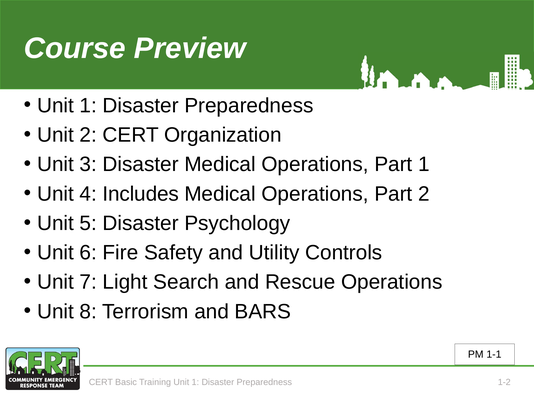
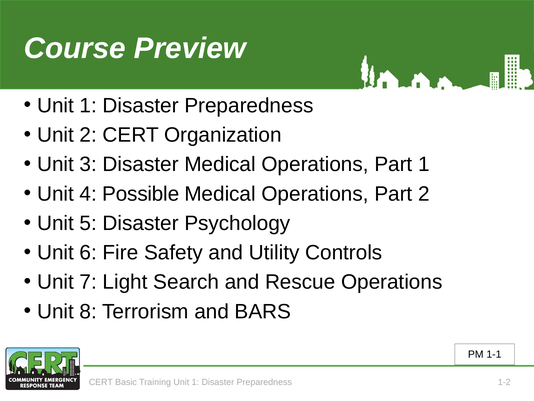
Includes: Includes -> Possible (141, 194)
